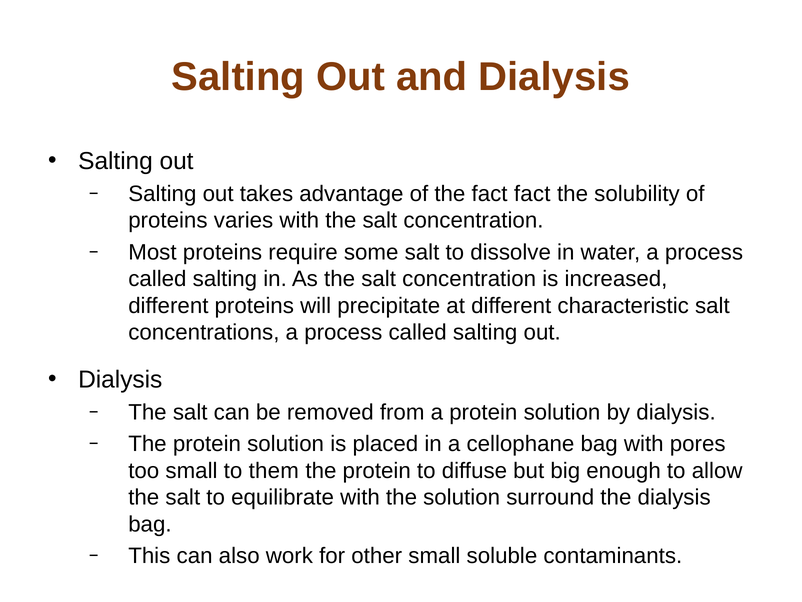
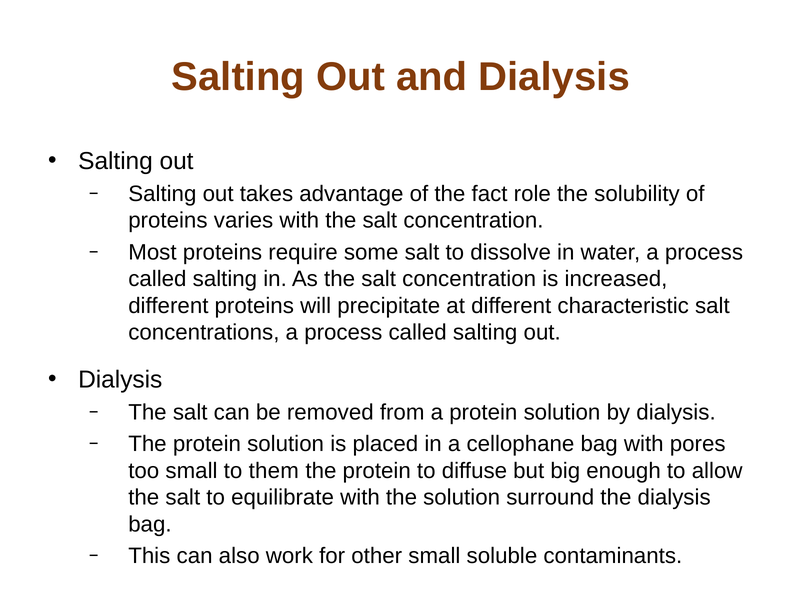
fact fact: fact -> role (532, 194)
